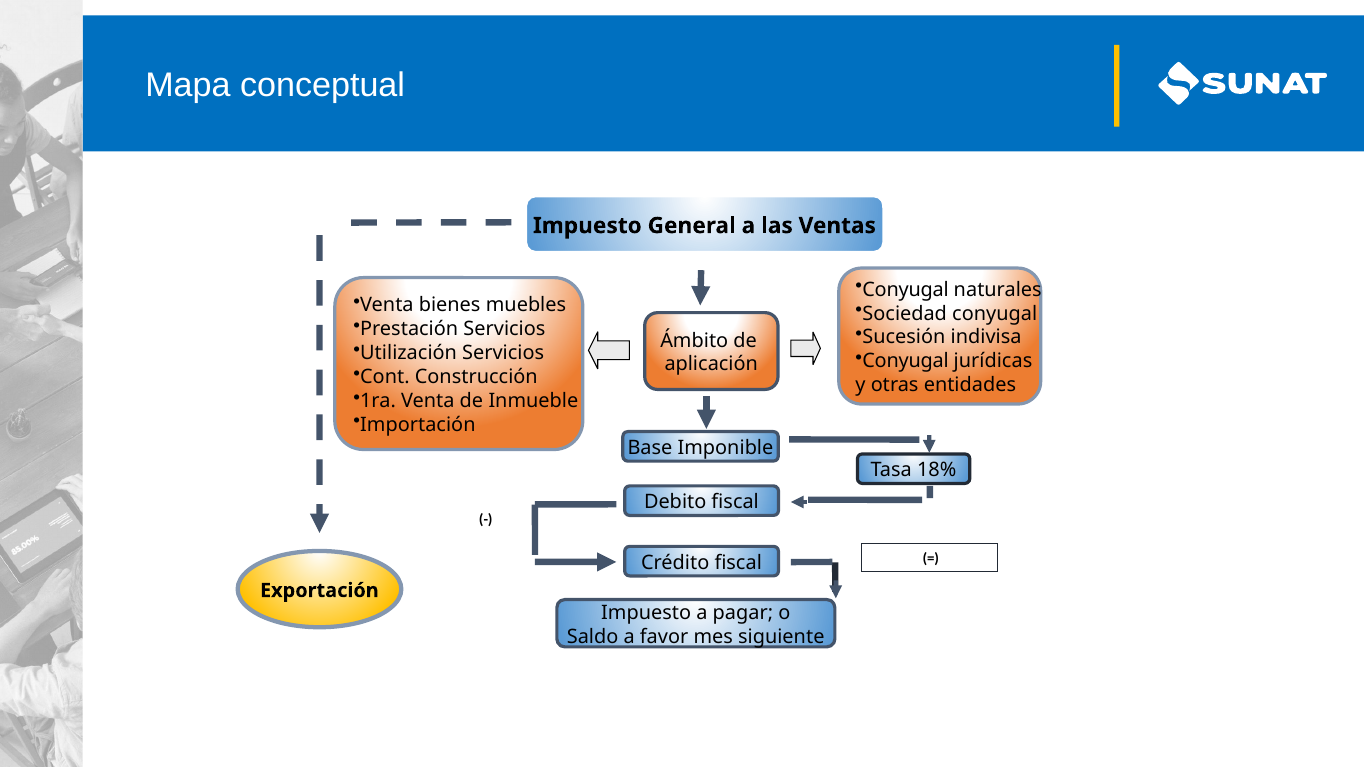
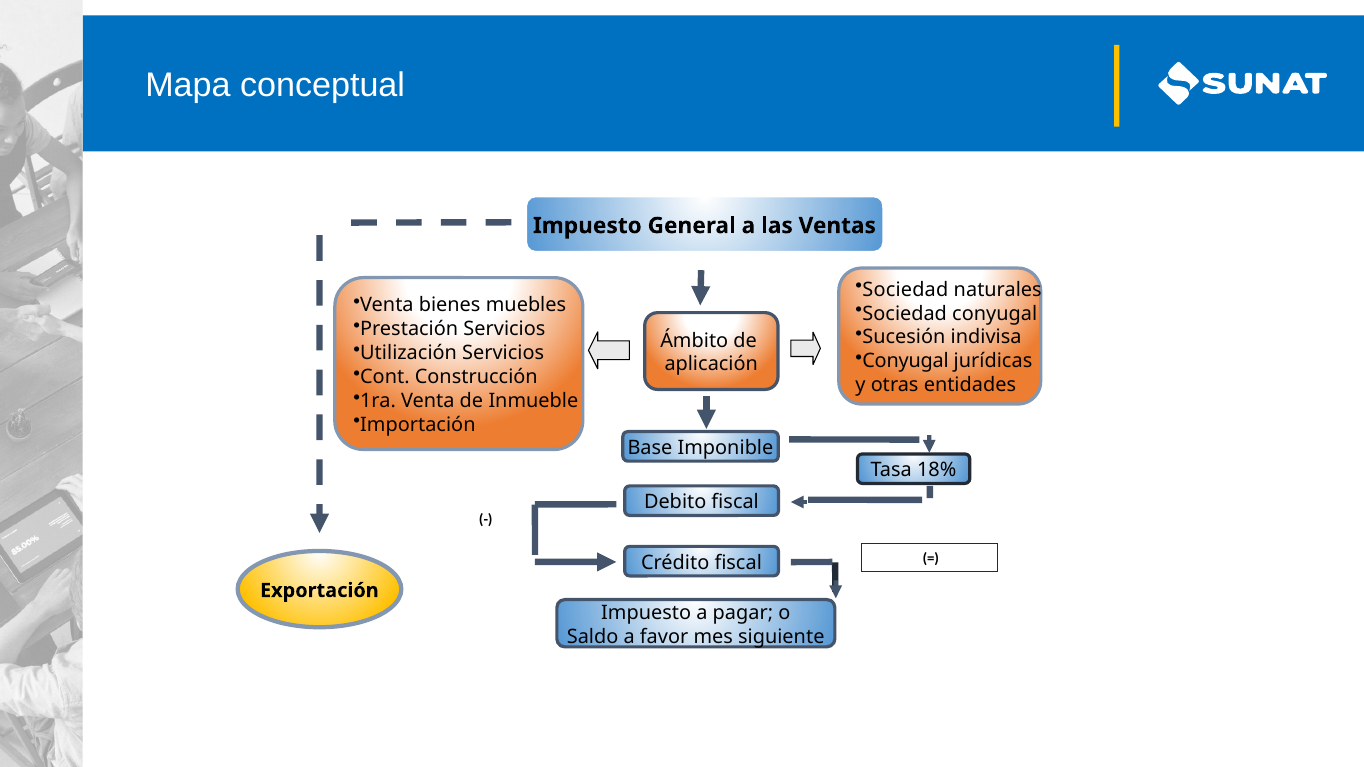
Conyugal: Conyugal -> Sociedad (905, 290)
